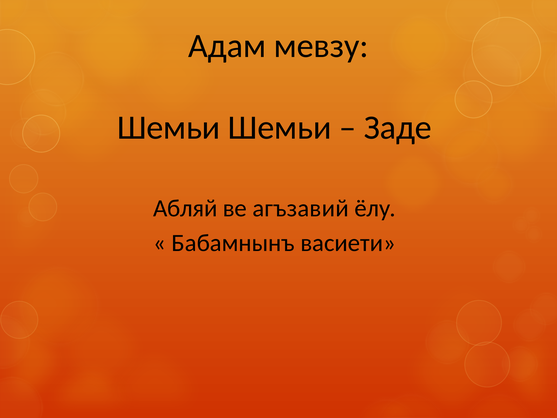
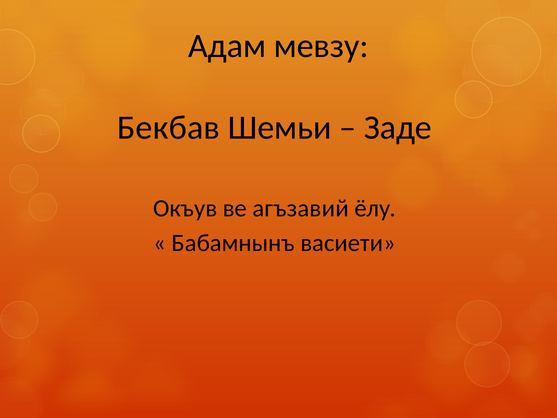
Шемьи: Шемьи -> Бекбав (168, 127)
Абляй: Абляй -> Окъув (185, 208)
